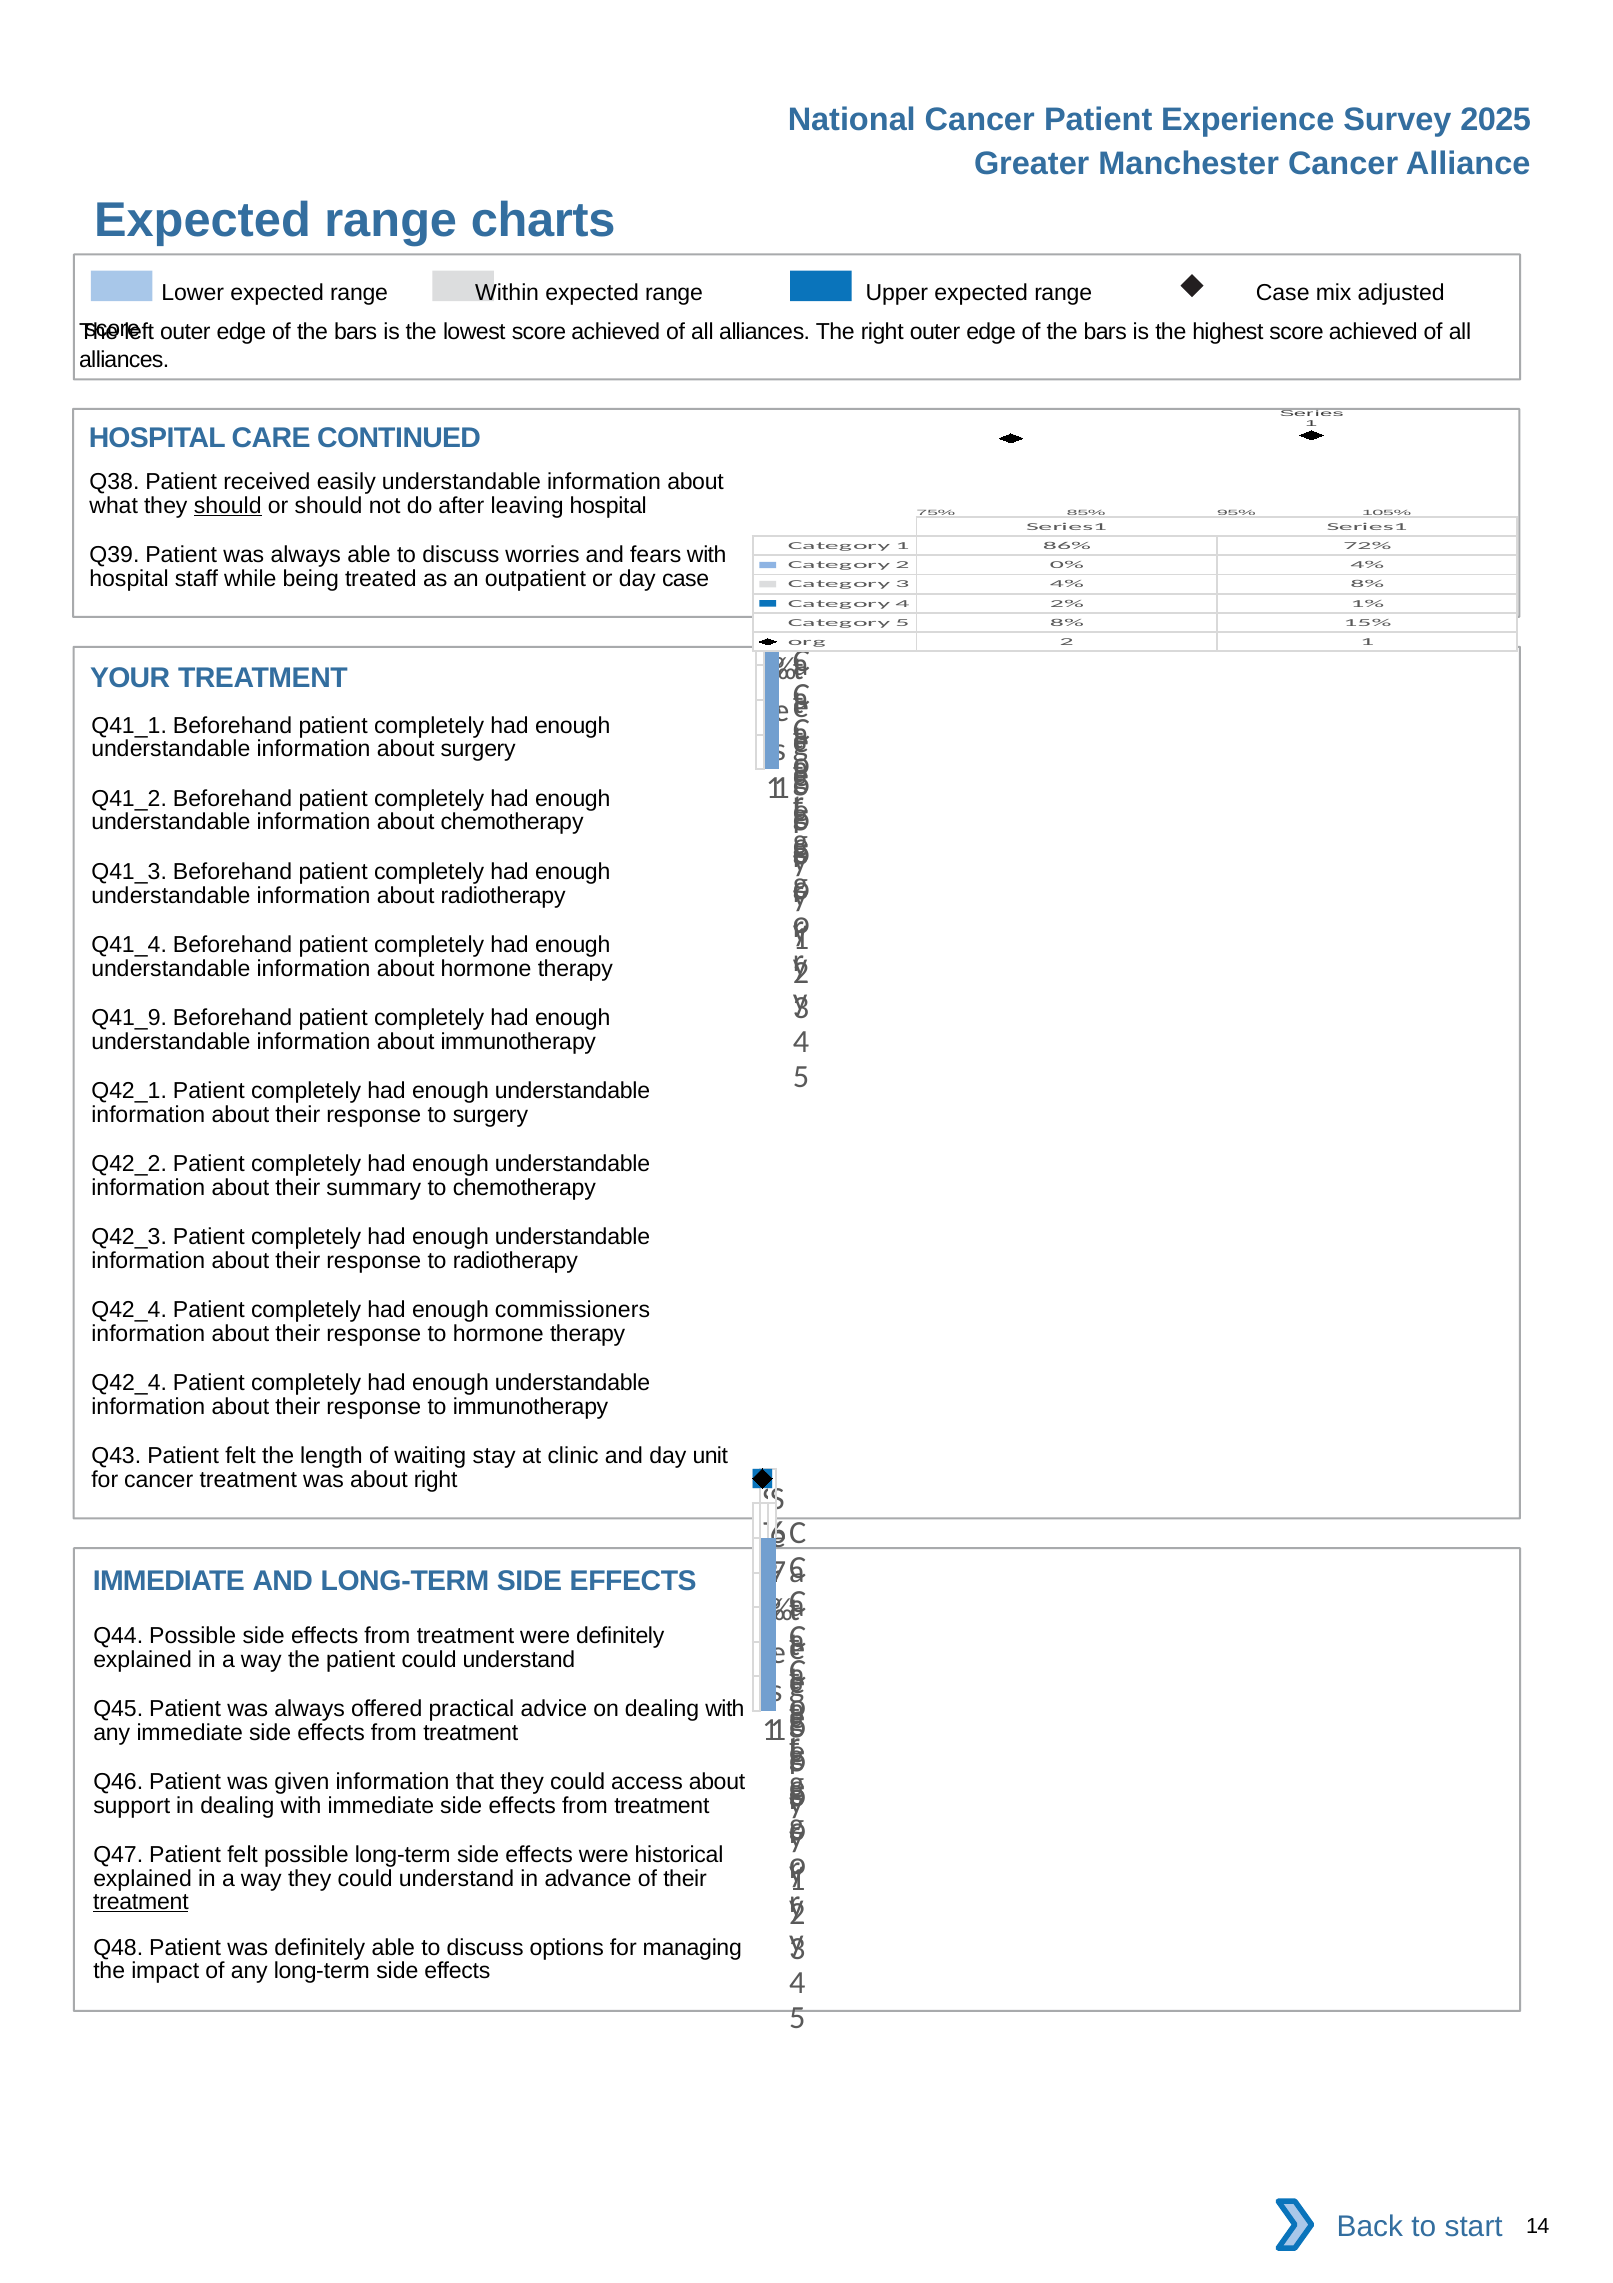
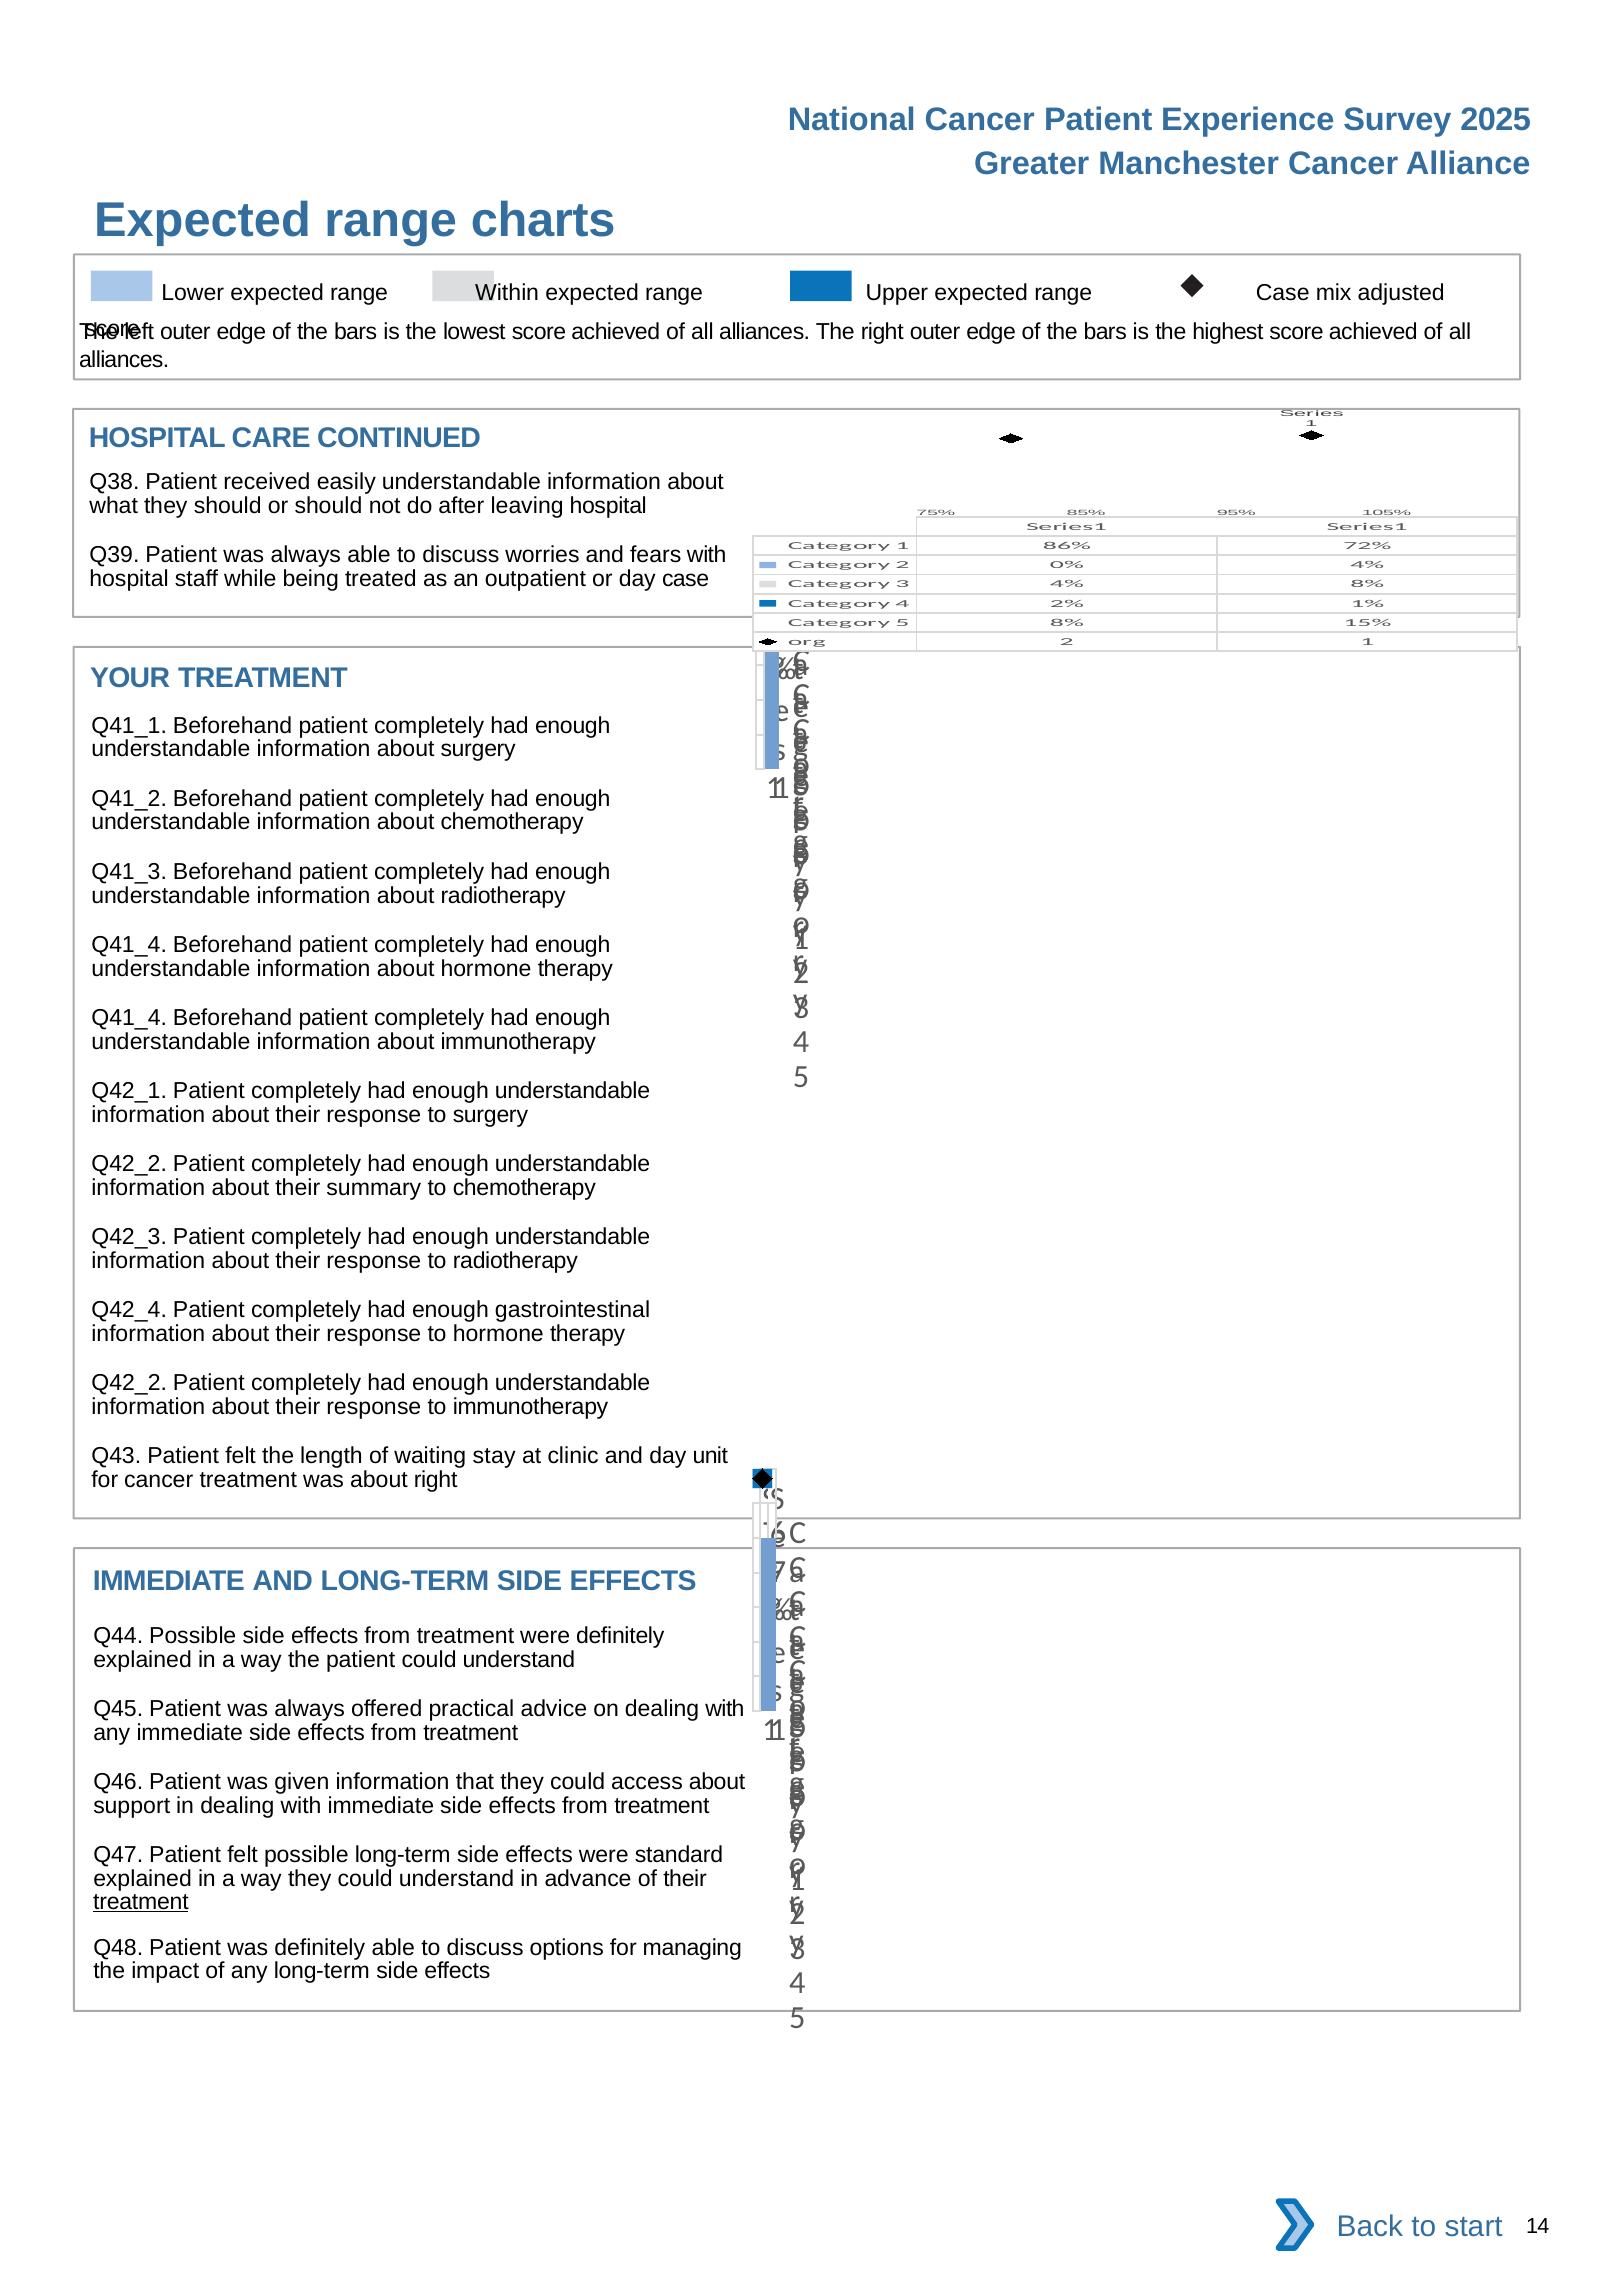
should underline: present -> none (228, 505)
Q41_9: Q41_9 -> Q41_4 (129, 1018)
commissioners: commissioners -> gastrointestinal (573, 1310)
Q42_4: Q42_4 -> Q42_2 (129, 1383)
historical: historical -> standard (679, 1855)
